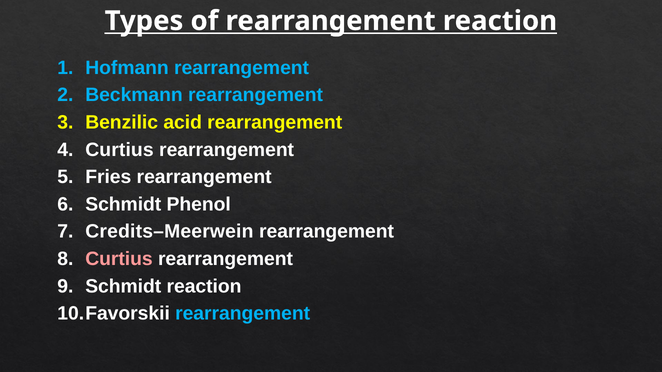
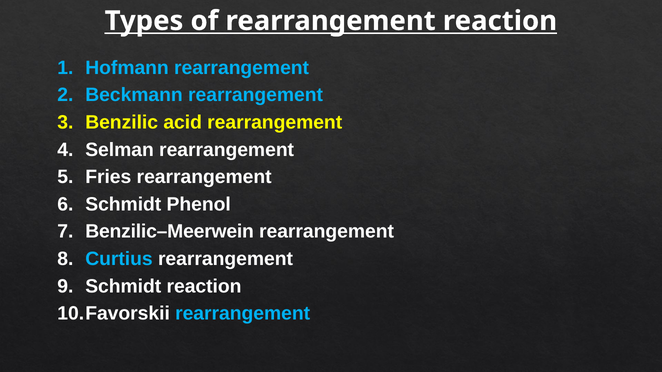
Curtius: Curtius -> Selman (120, 150)
Credits–Meerwein: Credits–Meerwein -> Benzilic–Meerwein (170, 232)
Curtius colour: pink -> light blue (119, 259)
